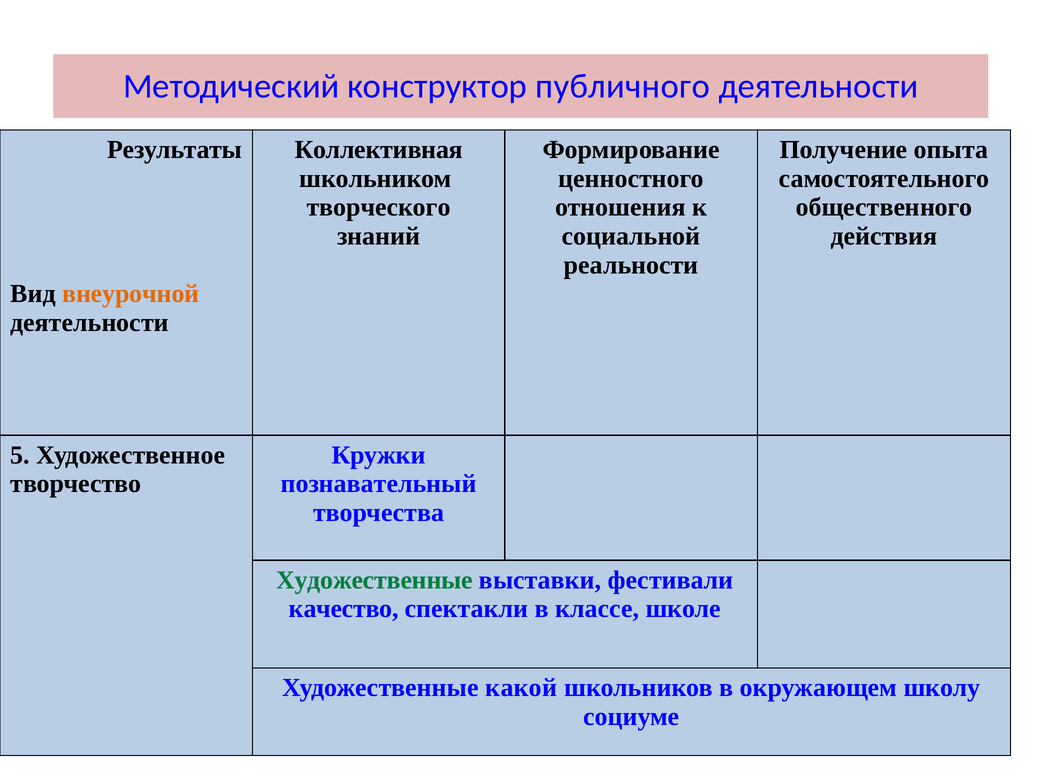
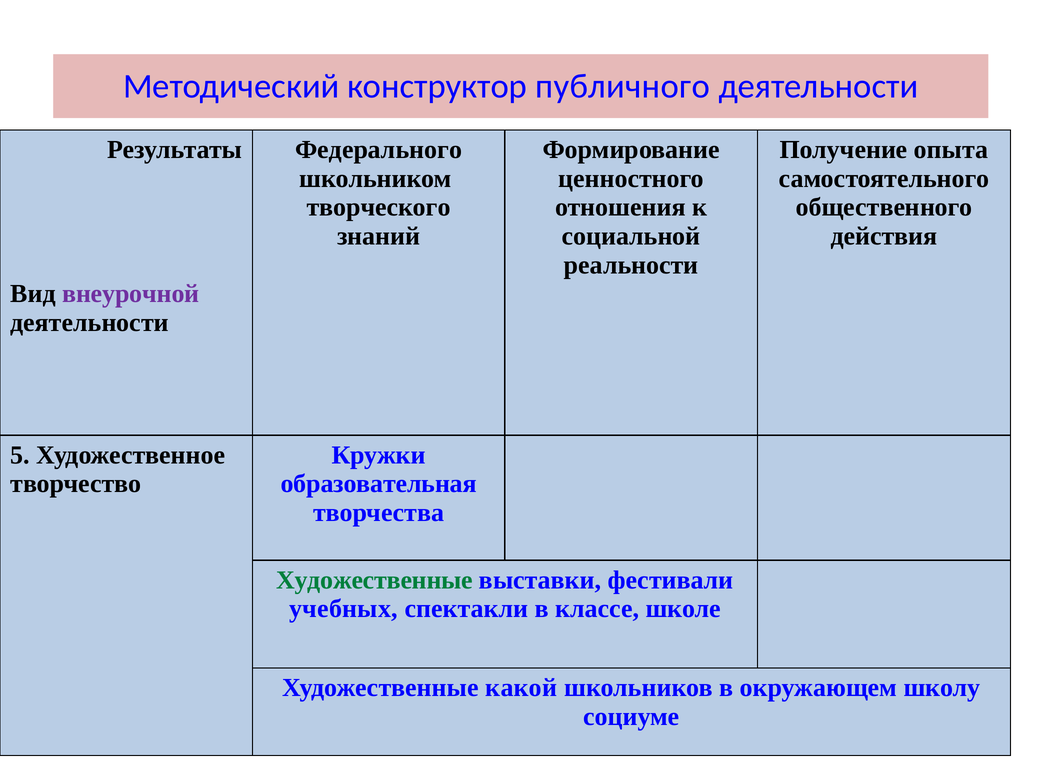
Коллективная: Коллективная -> Федерального (379, 150)
внеурочной colour: orange -> purple (131, 293)
познавательный: познавательный -> образовательная (379, 483)
качество: качество -> учебных (343, 608)
